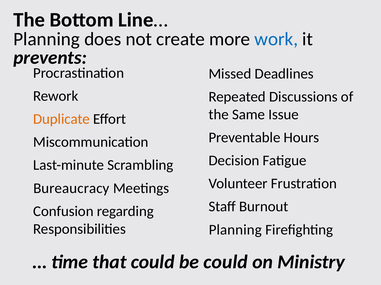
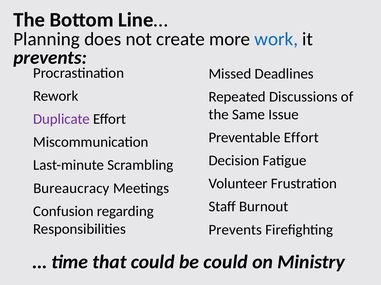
Duplicate colour: orange -> purple (61, 119)
Preventable Hours: Hours -> Effort (301, 138)
Planning: Planning -> Prevents (235, 230)
